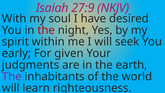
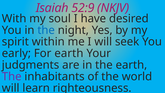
27:9: 27:9 -> 52:9 (83, 8)
the colour: red -> blue (46, 30)
For given: given -> earth (69, 53)
